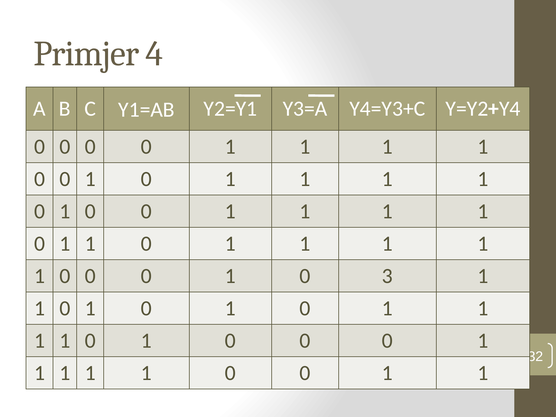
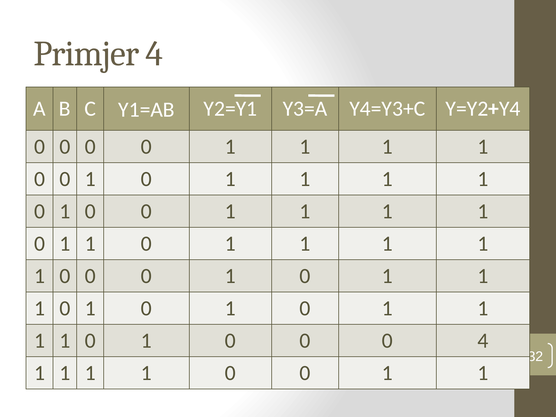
3: 3 -> 1 (387, 276)
1: 1 -> 4 (483, 341)
